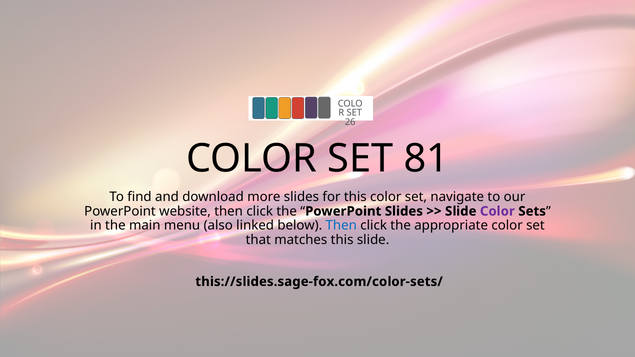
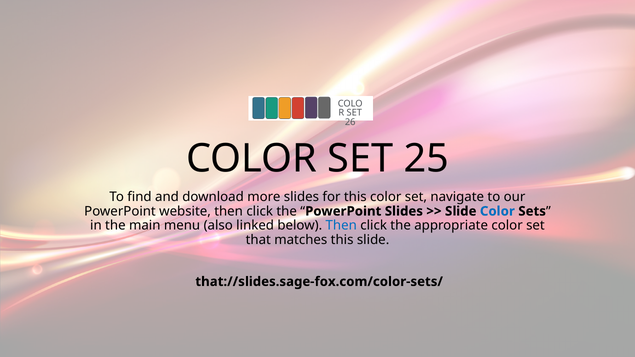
81: 81 -> 25 (426, 159)
Color colour: purple -> blue (497, 211)
this://slides.sage-fox.com/color-sets/: this://slides.sage-fox.com/color-sets/ -> that://slides.sage-fox.com/color-sets/ (319, 282)
